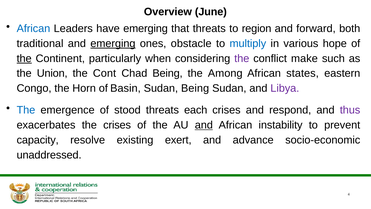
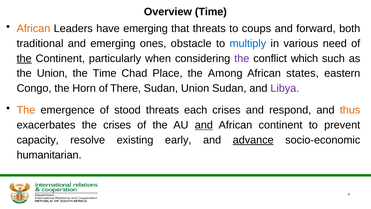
Overview June: June -> Time (211, 12)
African colour: blue -> orange (33, 29)
region: region -> coups (256, 29)
emerging underline: present -> none (113, 43)
hope: hope -> need (335, 43)
make: make -> which (305, 58)
the Cont: Cont -> Time (105, 73)
Chad Being: Being -> Place (167, 73)
Basin: Basin -> There (126, 88)
Sudan Being: Being -> Union (195, 88)
The colour: blue -> orange (26, 110)
thus colour: purple -> orange (350, 110)
African instability: instability -> continent (281, 125)
exert: exert -> early (178, 140)
advance underline: none -> present (253, 140)
unaddressed: unaddressed -> humanitarian (49, 155)
